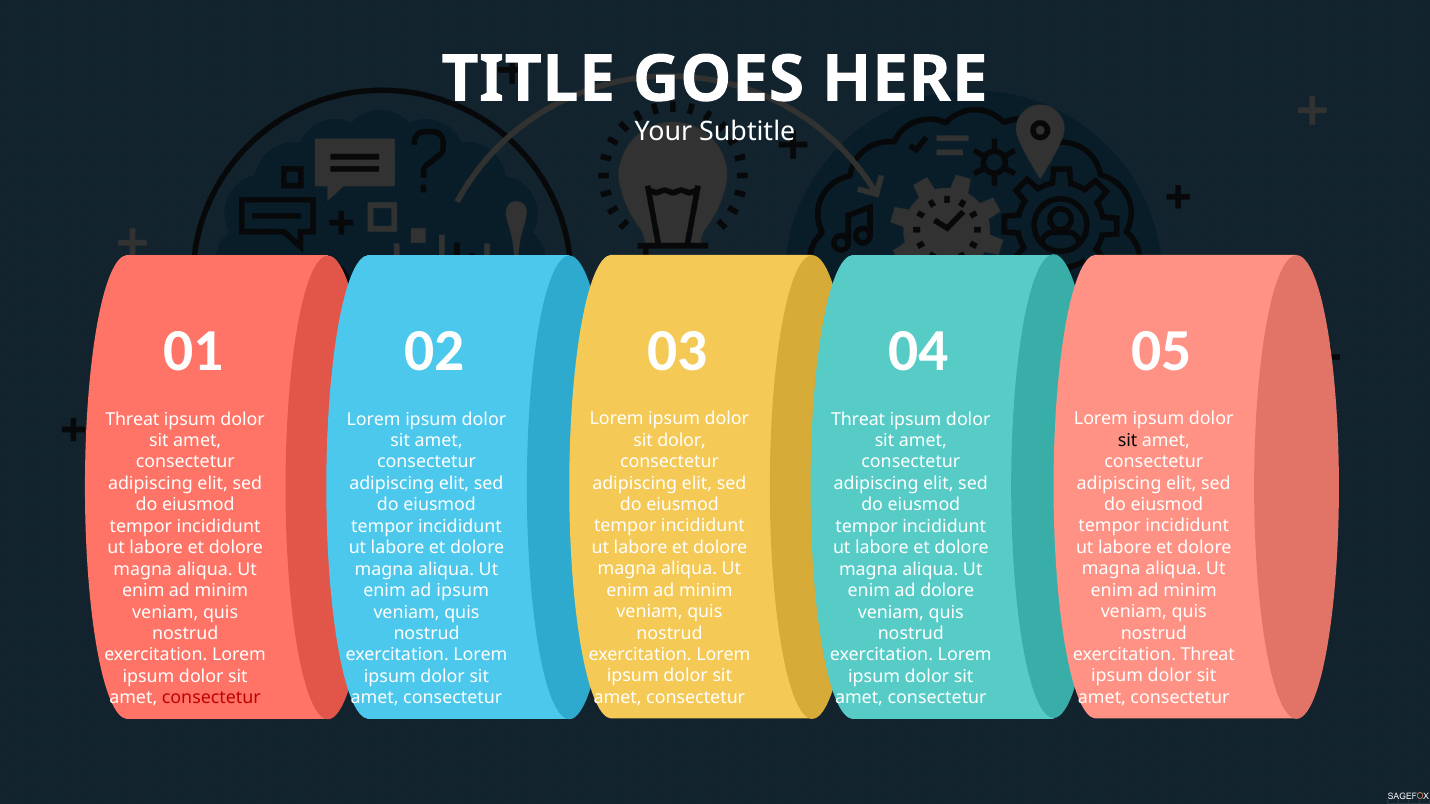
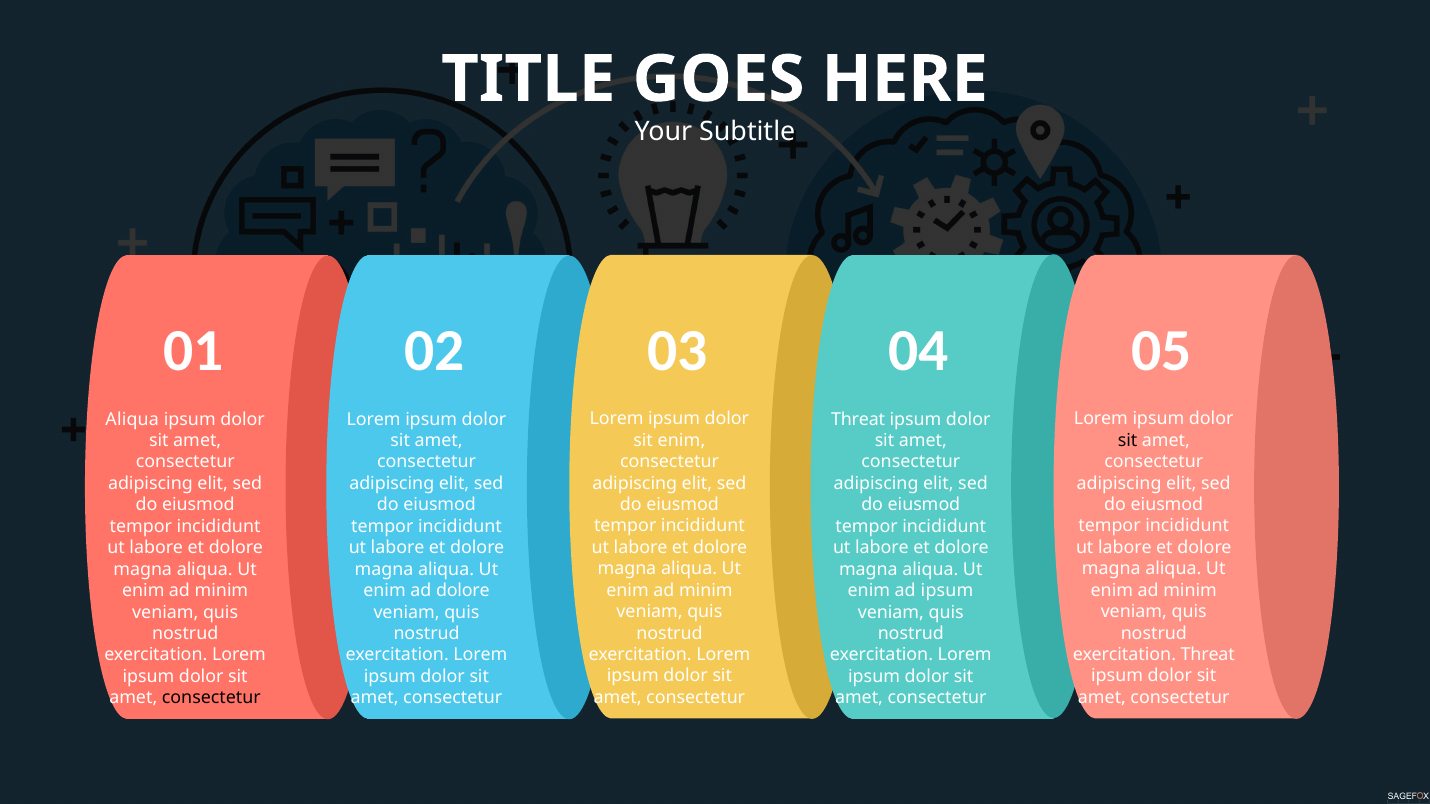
Threat: Threat -> Aliqua (132, 419)
sit dolor: dolor -> enim (681, 440)
ad ipsum: ipsum -> dolore (463, 591)
ad dolore: dolore -> ipsum (947, 591)
consectetur colour: red -> black (211, 698)
